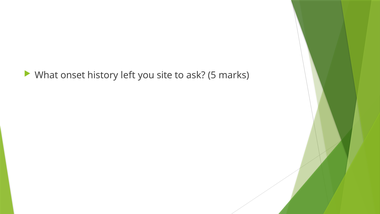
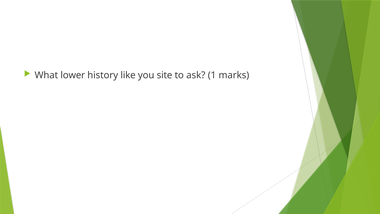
onset: onset -> lower (73, 75)
left: left -> like (128, 75)
5: 5 -> 1 (212, 75)
